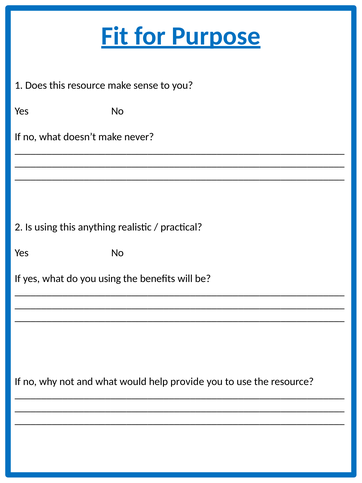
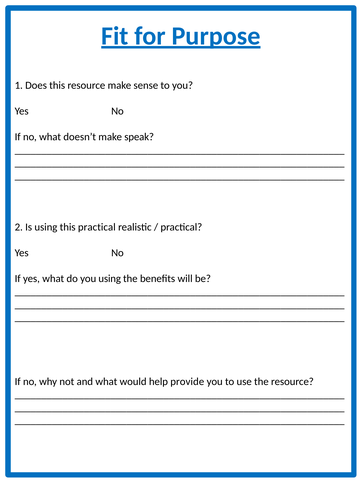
never: never -> speak (139, 137)
this anything: anything -> practical (97, 227)
